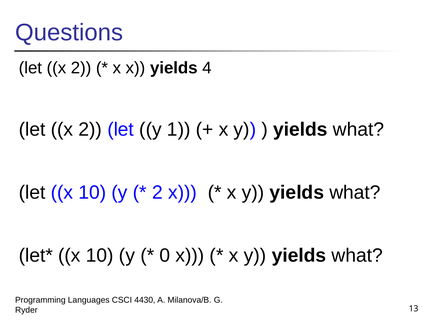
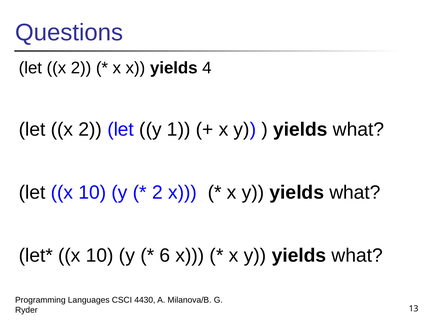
0: 0 -> 6 (165, 256)
